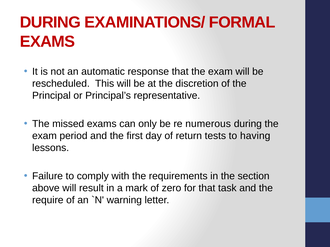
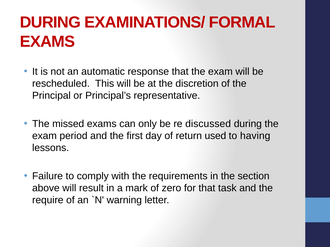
numerous: numerous -> discussed (208, 124)
tests: tests -> used (215, 136)
